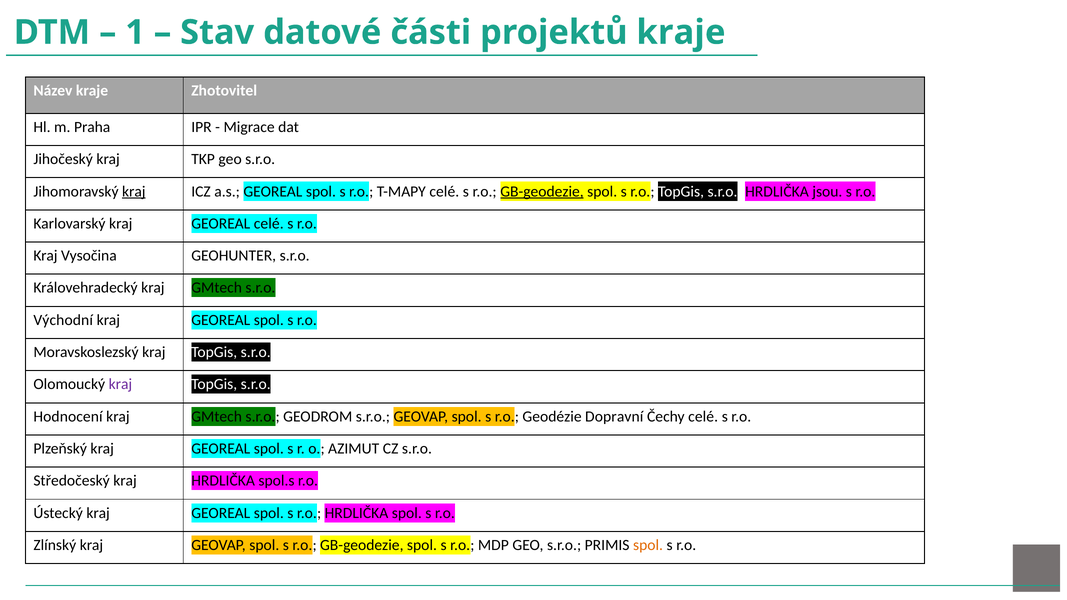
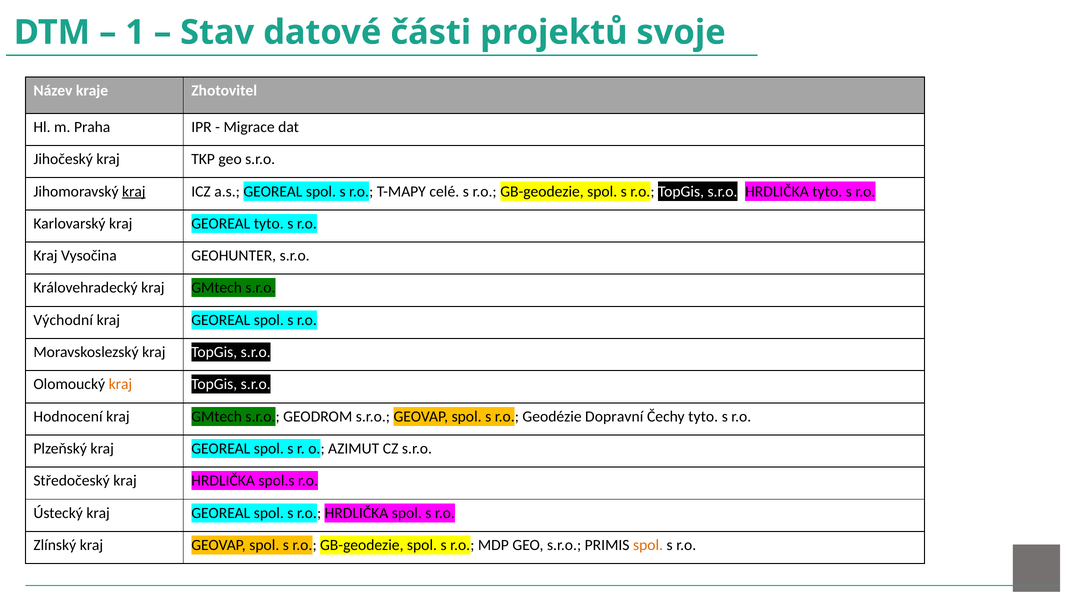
projektů kraje: kraje -> svoje (681, 32)
GB-geodezie underline: present -> none (542, 191)
HRDLIČKA jsou: jsou -> tyto (827, 191)
GEOREAL celé: celé -> tyto (269, 224)
kraj colour: purple -> orange (120, 384)
Čechy celé: celé -> tyto (703, 417)
